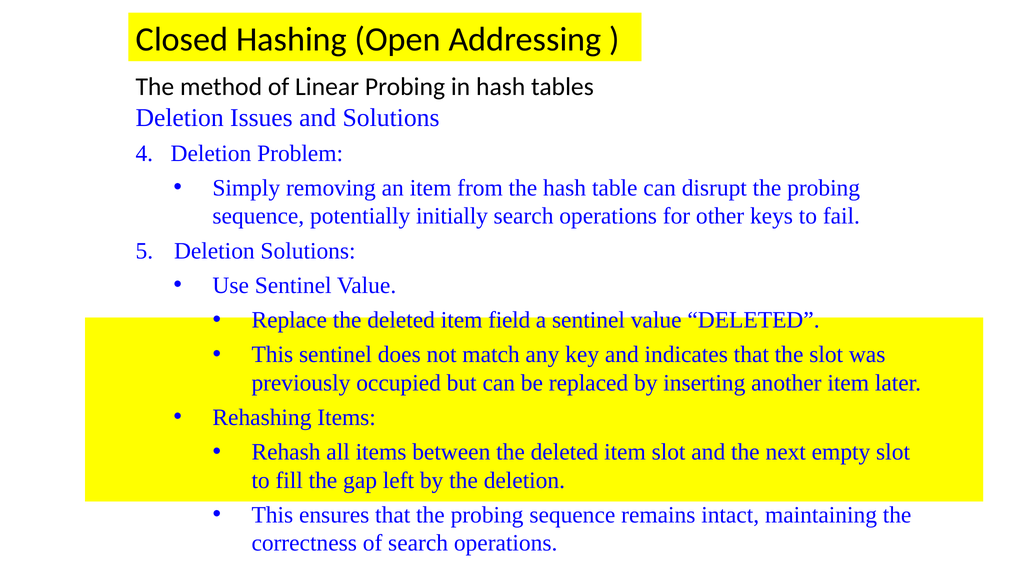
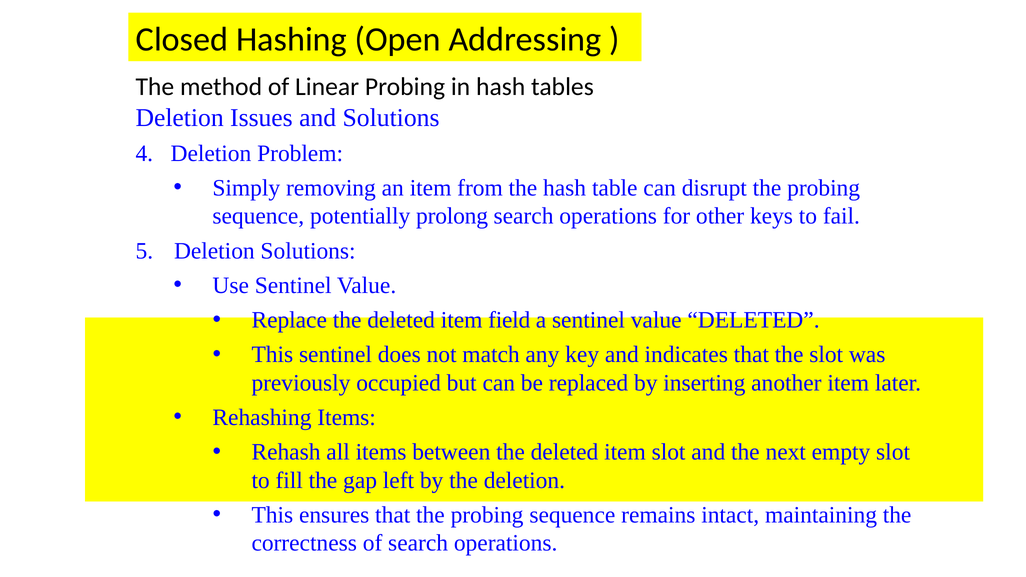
initially: initially -> prolong (452, 216)
